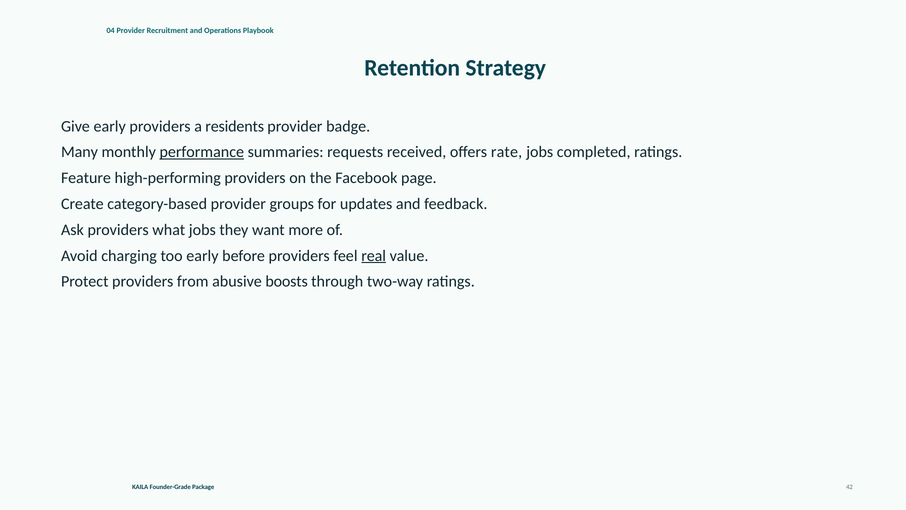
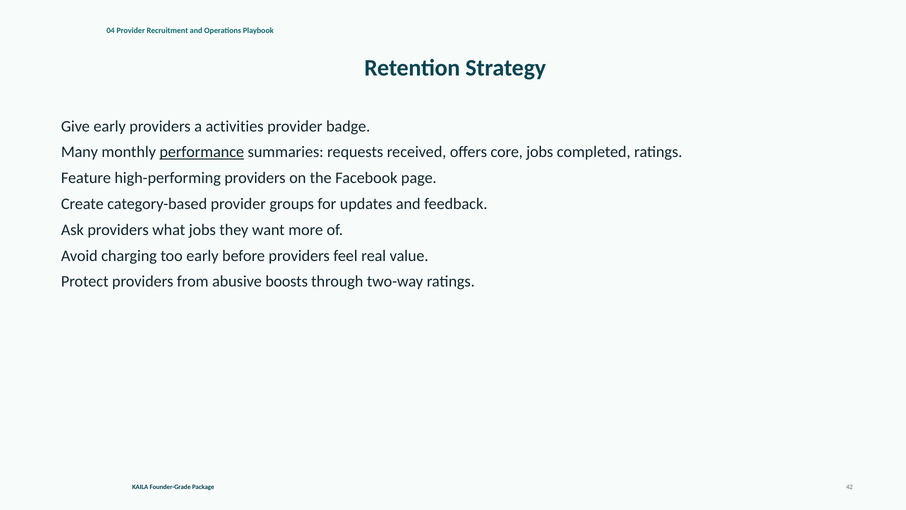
residents: residents -> activities (235, 126)
rate: rate -> core (507, 152)
real underline: present -> none (374, 256)
